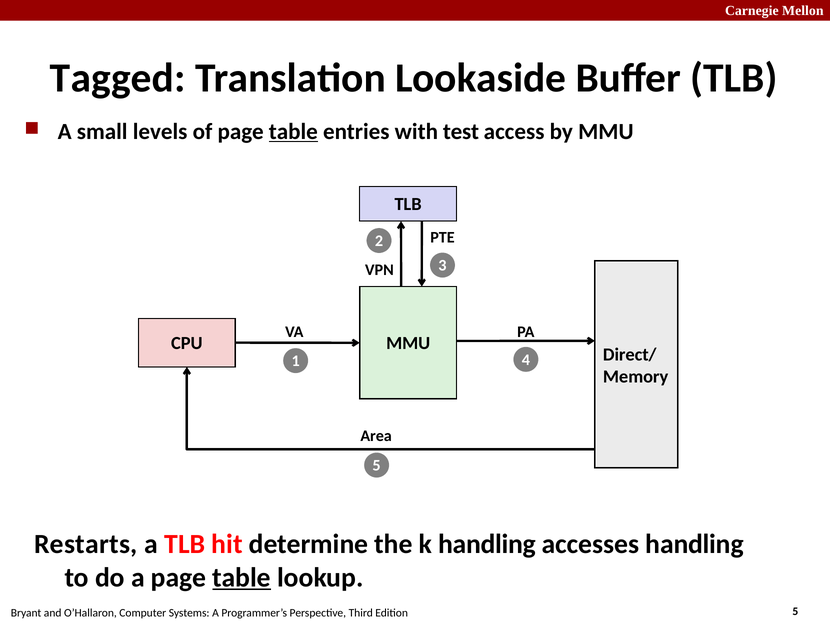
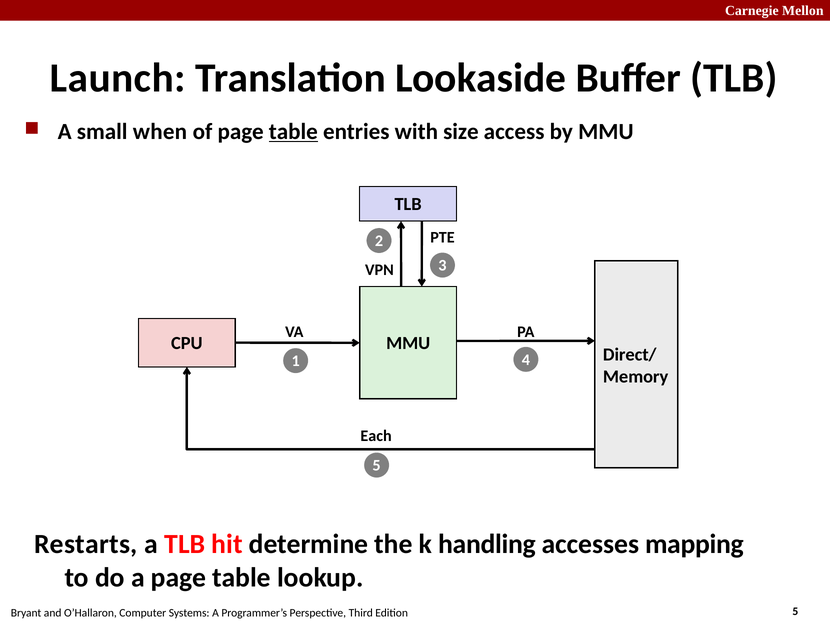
Tagged: Tagged -> Launch (118, 78)
levels: levels -> when (160, 132)
test: test -> size (461, 132)
Area: Area -> Each (376, 436)
accesses handling: handling -> mapping (695, 545)
table underline: present -> none (242, 578)
